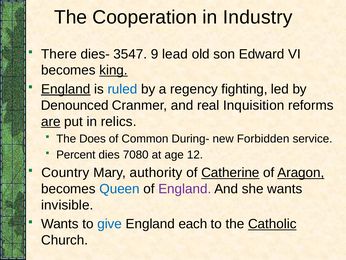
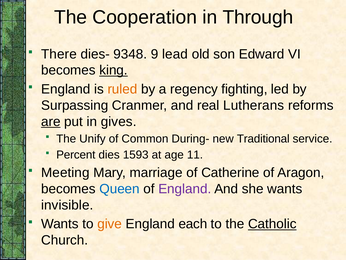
Industry: Industry -> Through (258, 17)
3547: 3547 -> 9348 (130, 54)
England underline: present -> none (66, 89)
ruled colour: blue -> orange (122, 89)
Denounced: Denounced -> Surpassing (75, 105)
Inquisition: Inquisition -> Lutherans (254, 105)
relics: relics -> gives (119, 121)
Does: Does -> Unify (92, 138)
Forbidden: Forbidden -> Traditional (263, 138)
7080: 7080 -> 1593 (136, 155)
12: 12 -> 11 (195, 155)
Country: Country -> Meeting (65, 172)
authority: authority -> marriage (156, 172)
Catherine underline: present -> none (230, 172)
Aragon underline: present -> none (301, 172)
give colour: blue -> orange (110, 224)
